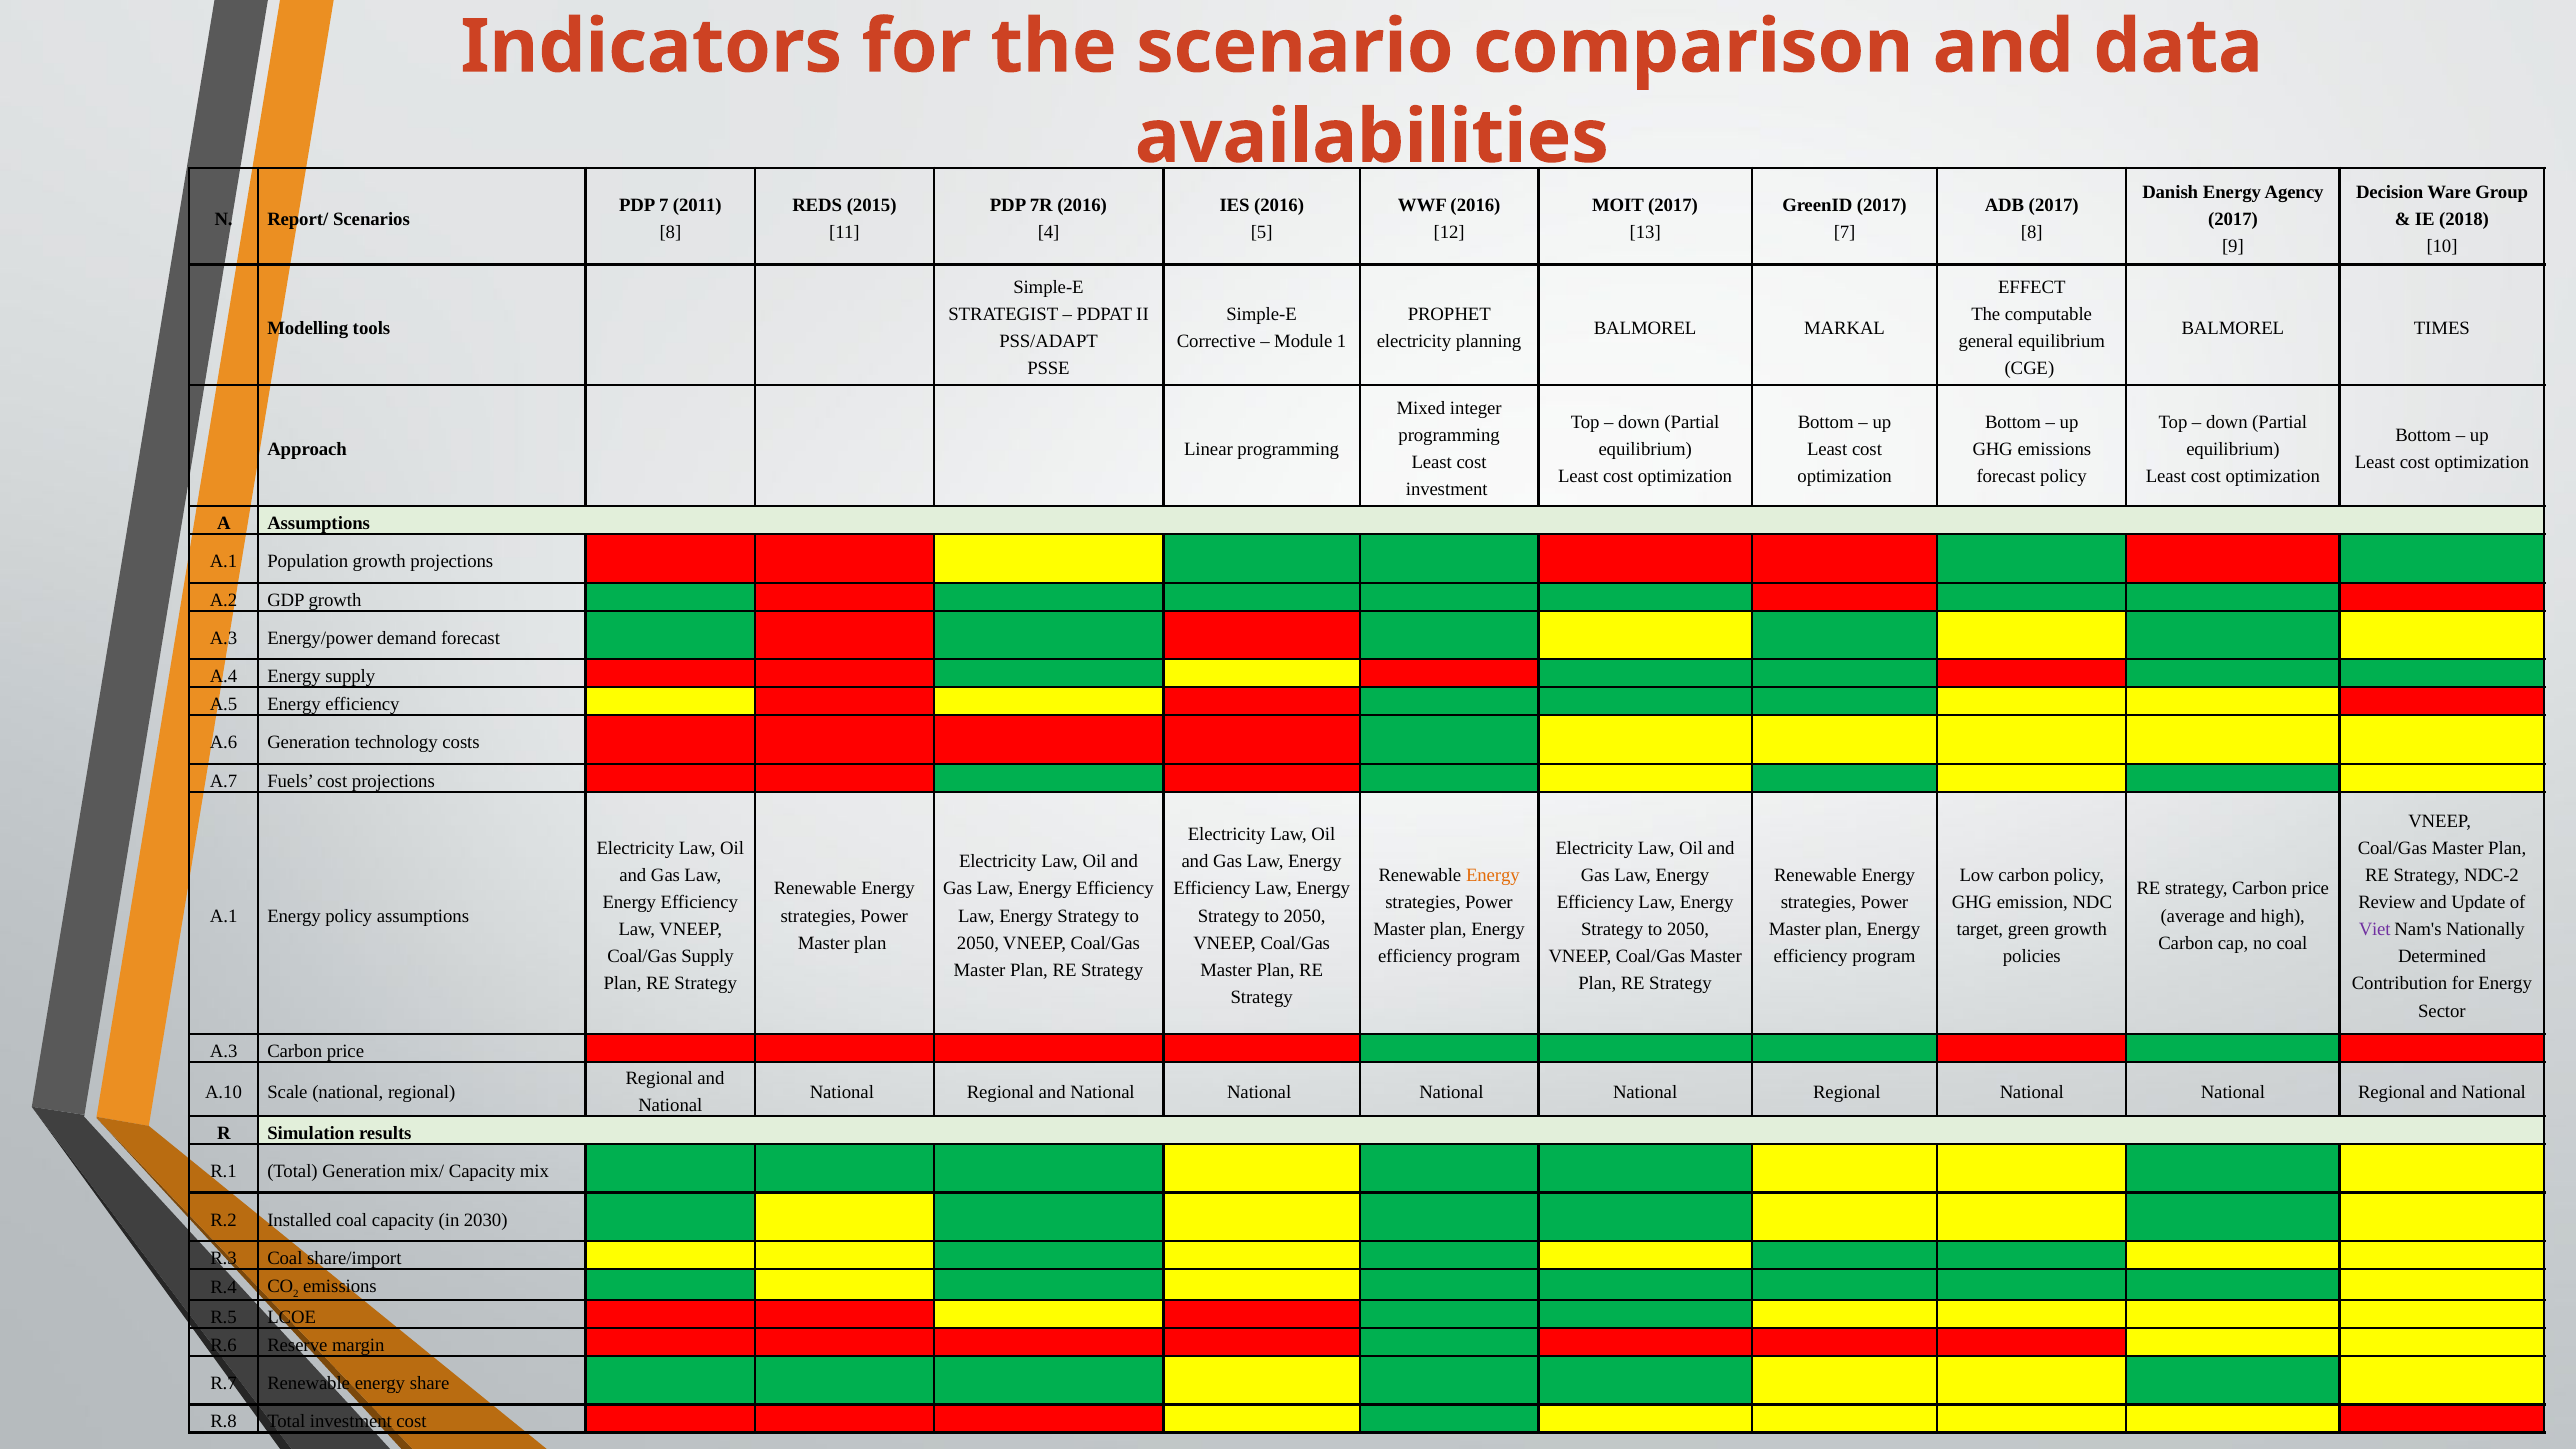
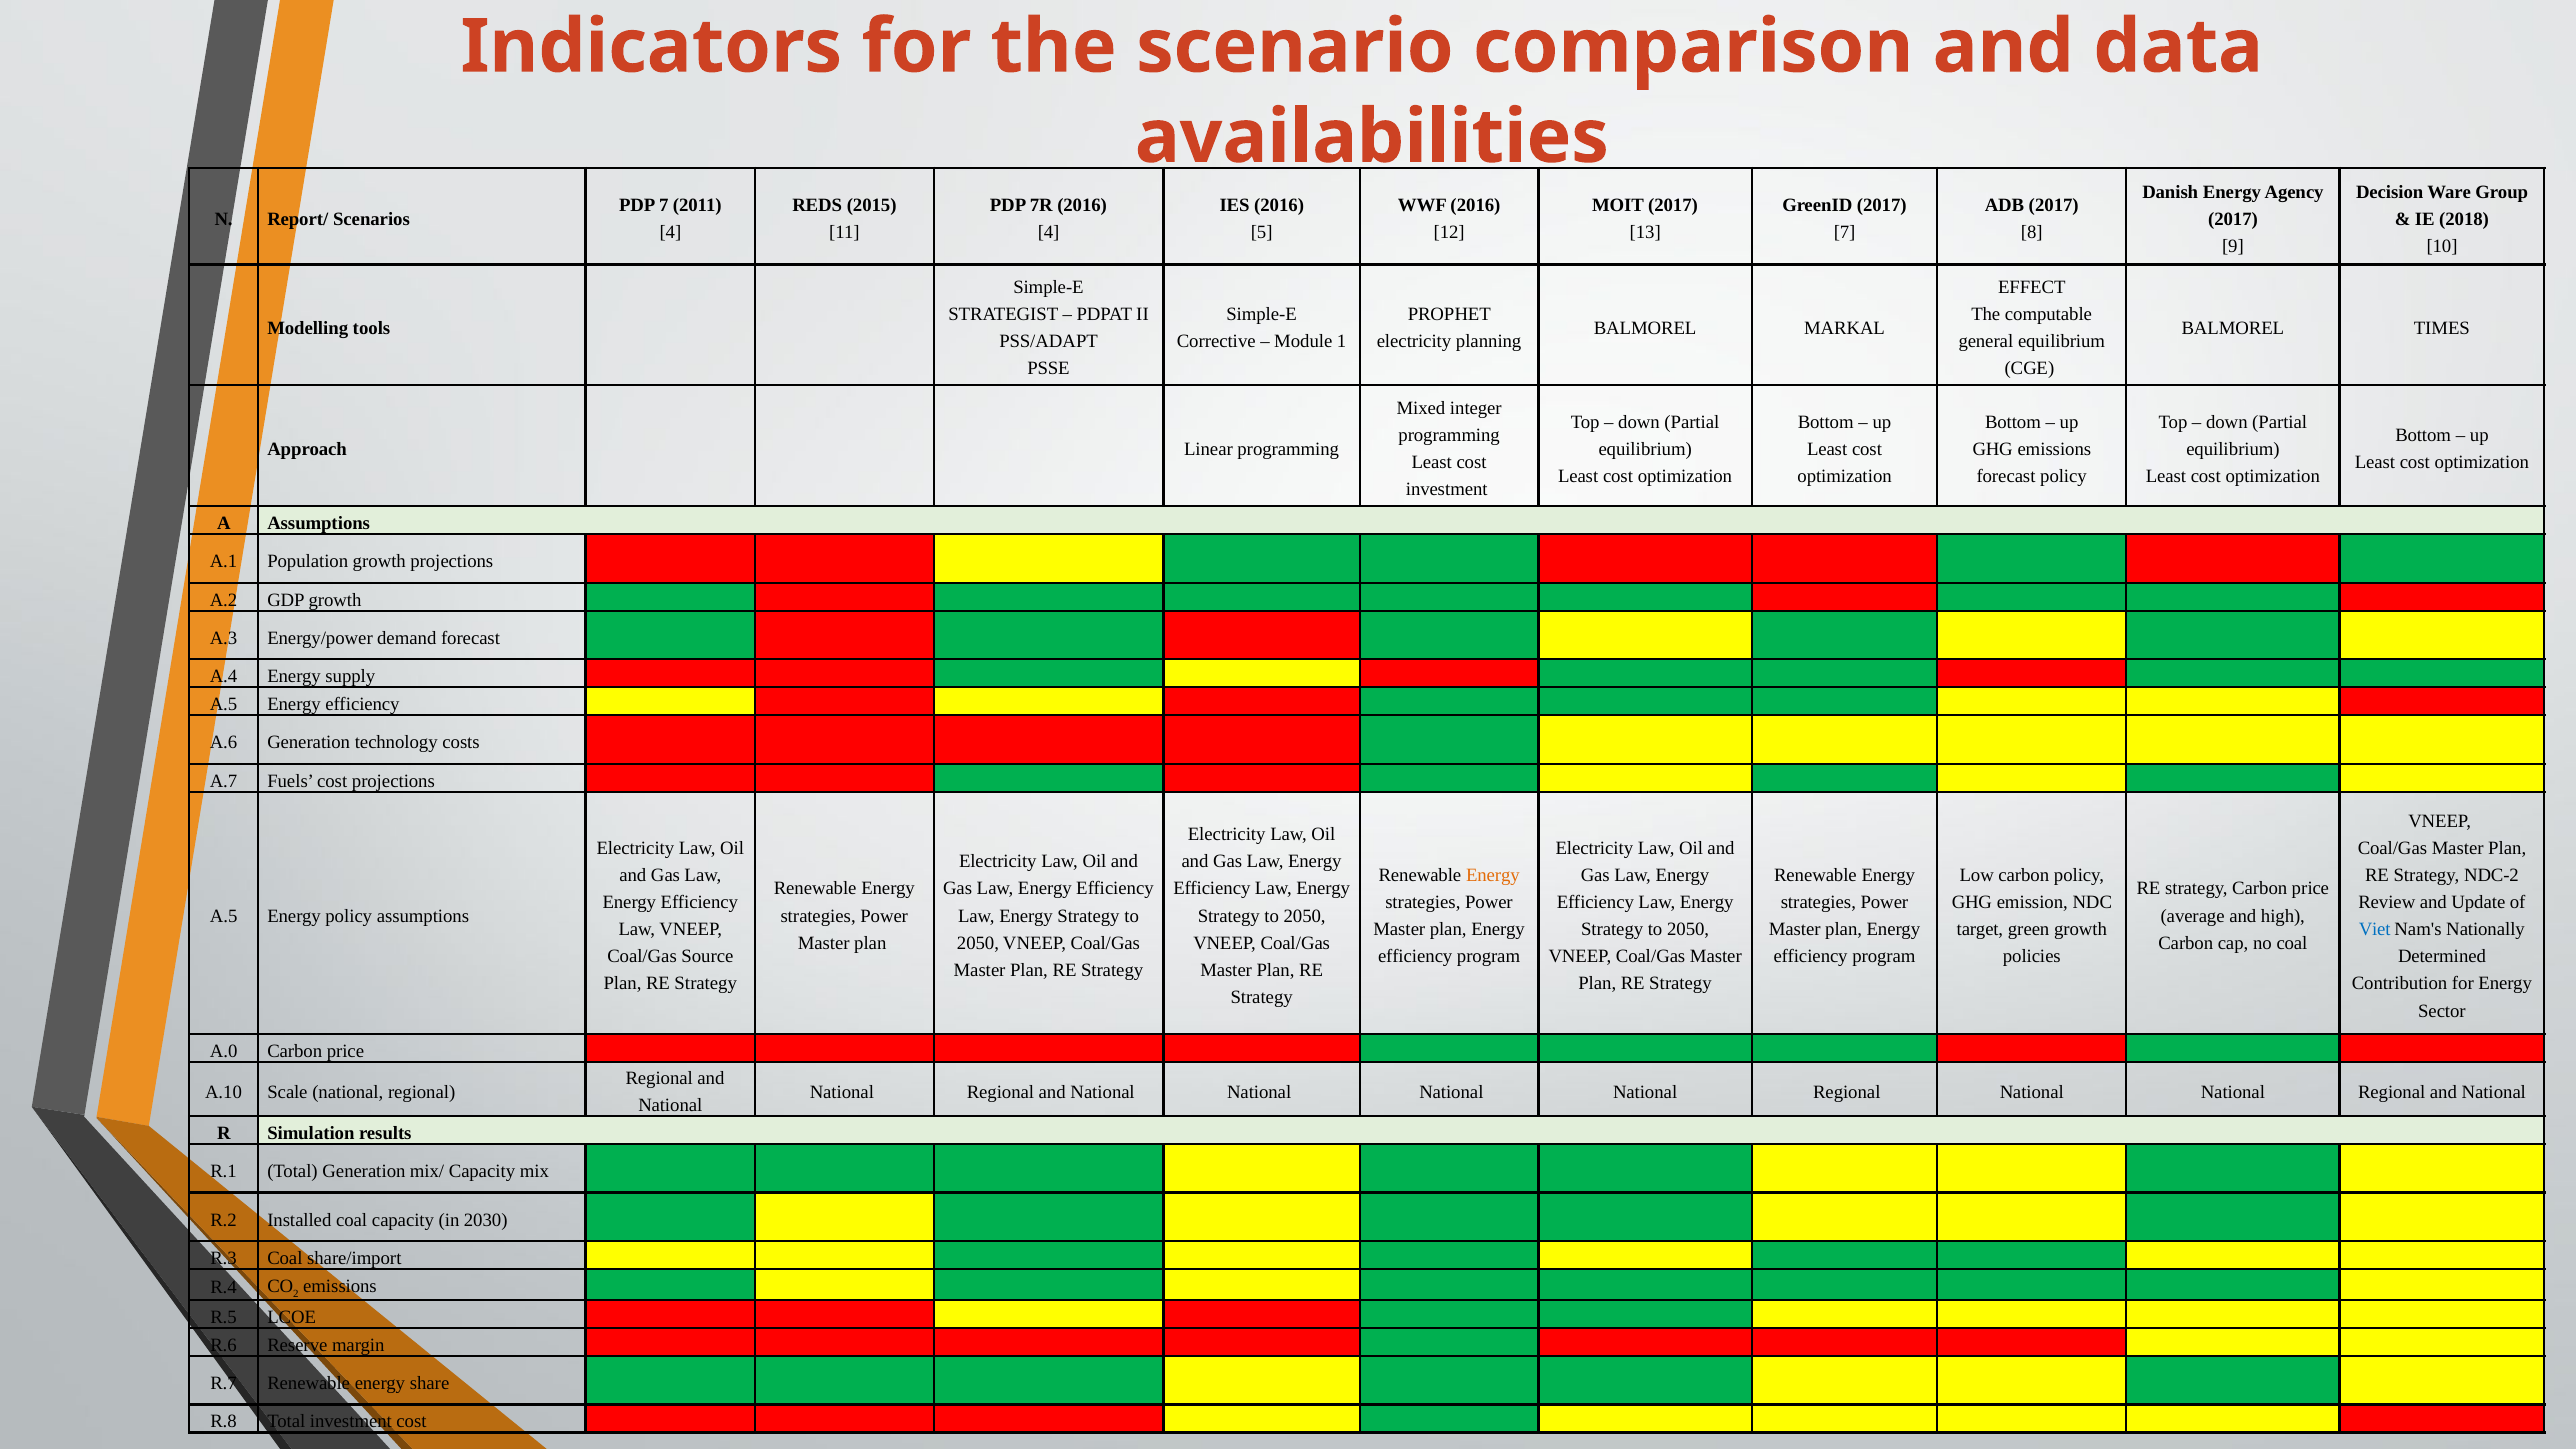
8: 8 -> 4 (670, 233)
A.1: A.1 -> A.5 (224, 916)
Viet colour: purple -> blue (2375, 929)
Coal/Gas Supply: Supply -> Source (707, 957)
A.3: A.3 -> A.0 (224, 1051)
